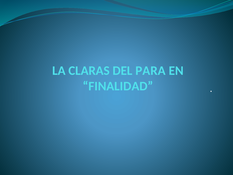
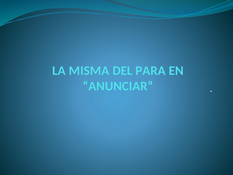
CLARAS: CLARAS -> MISMA (89, 71)
FINALIDAD: FINALIDAD -> ANUNCIAR (118, 86)
